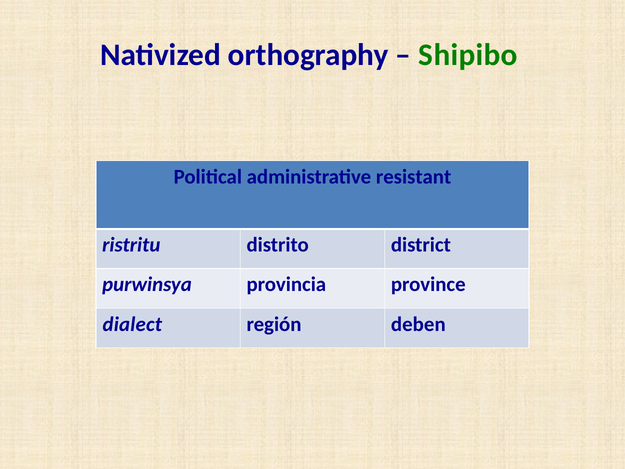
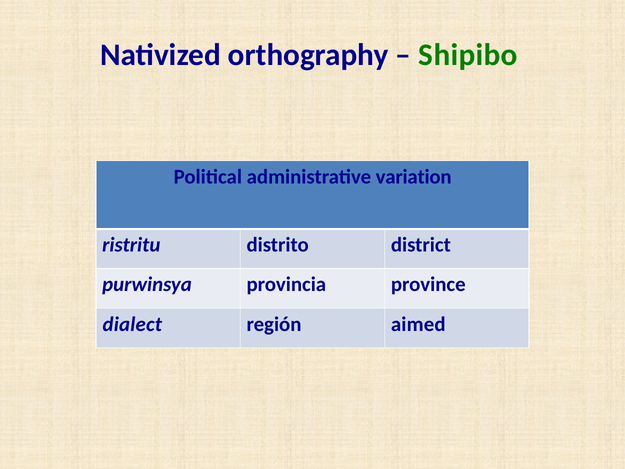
resistant: resistant -> variation (414, 177)
deben: deben -> aimed (418, 324)
